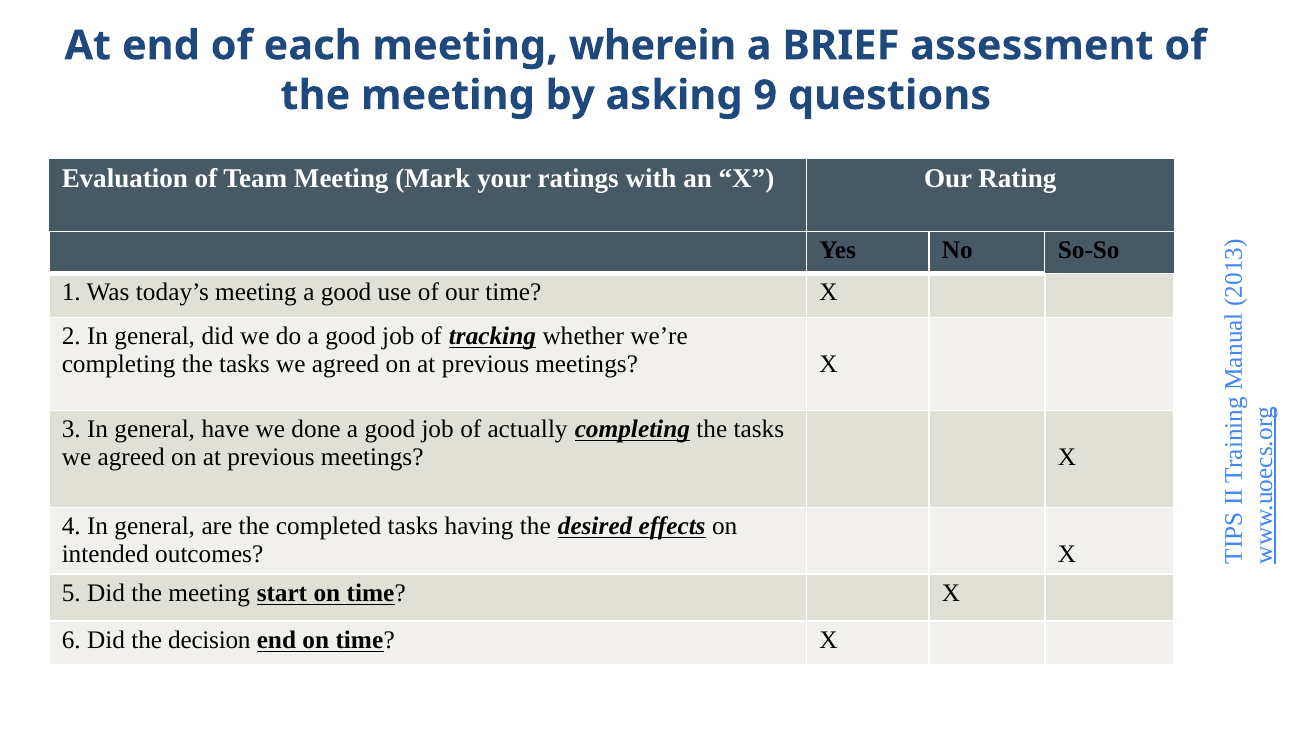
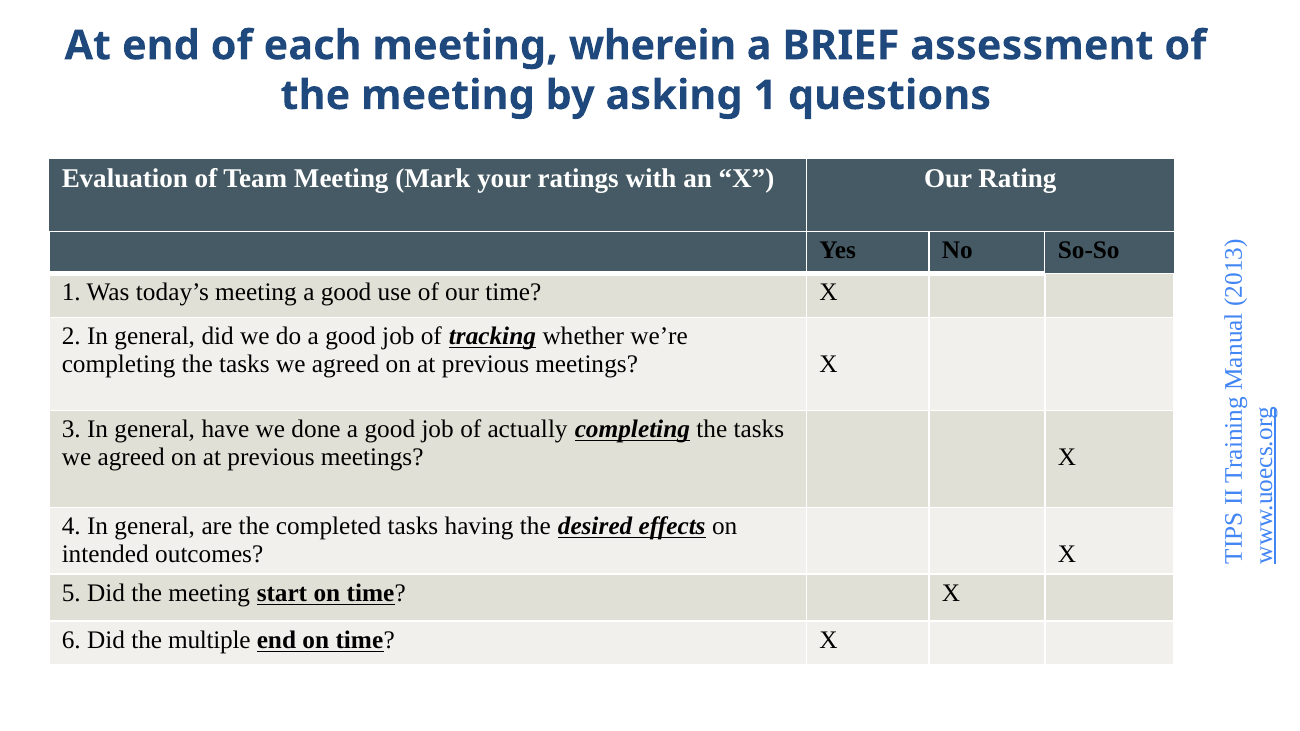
asking 9: 9 -> 1 (765, 95)
decision: decision -> multiple (209, 641)
